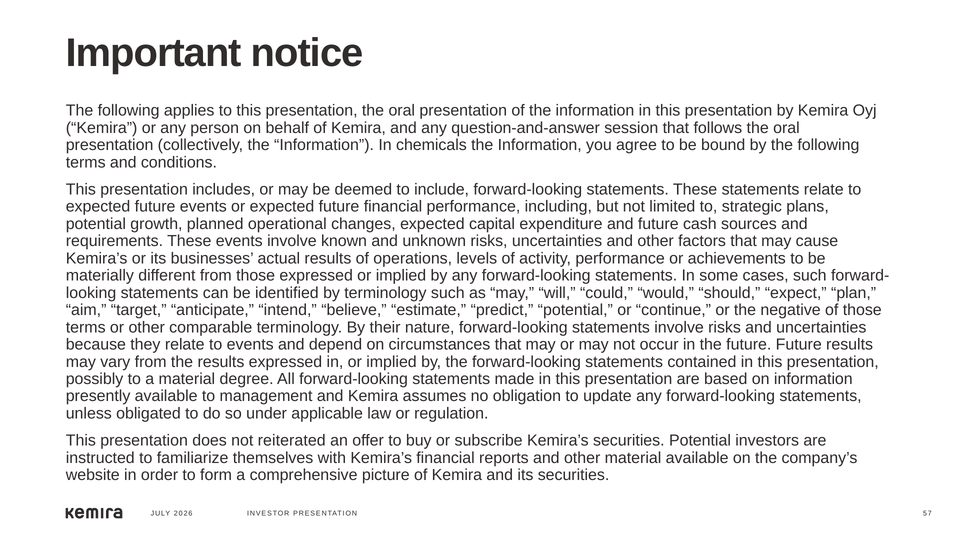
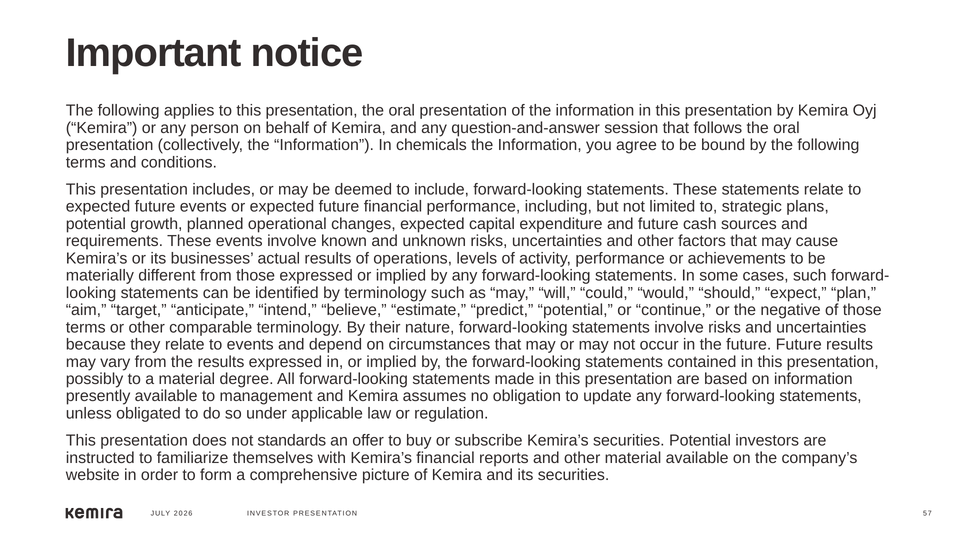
reiterated: reiterated -> standards (292, 441)
